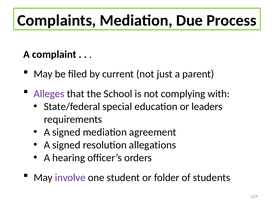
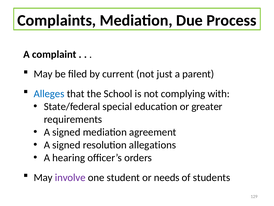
Alleges colour: purple -> blue (49, 93)
leaders: leaders -> greater (207, 106)
folder: folder -> needs (167, 177)
